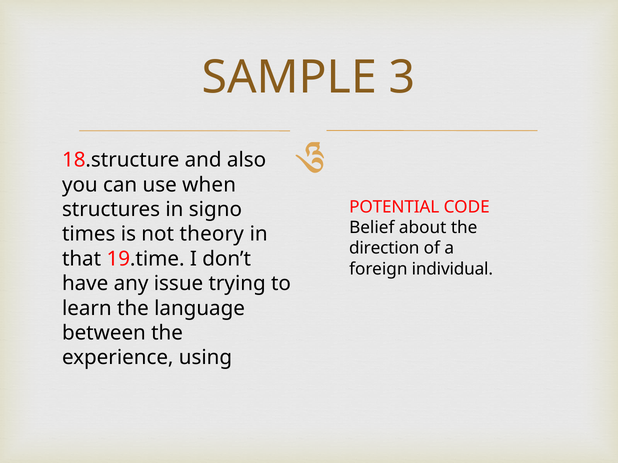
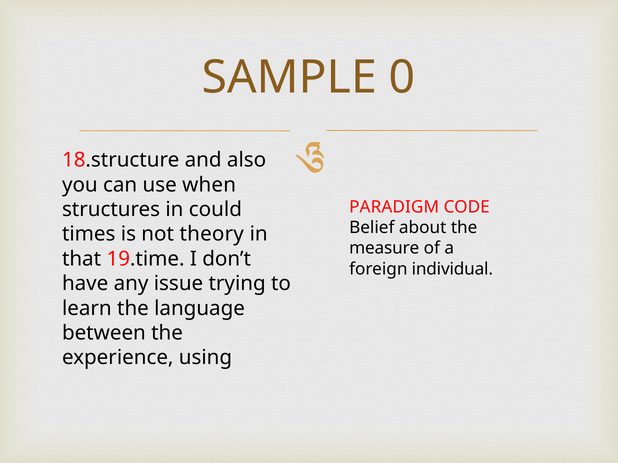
3: 3 -> 0 (402, 77)
POTENTIAL: POTENTIAL -> PARADIGM (394, 207)
signo: signo -> could (215, 210)
direction: direction -> measure (384, 249)
